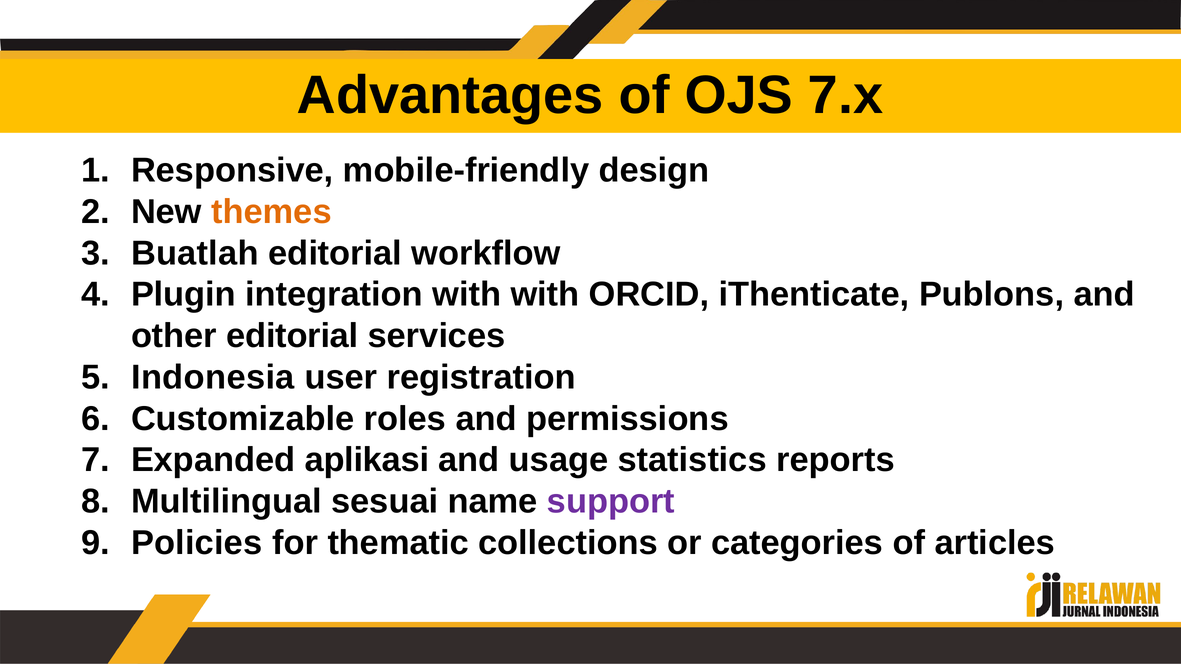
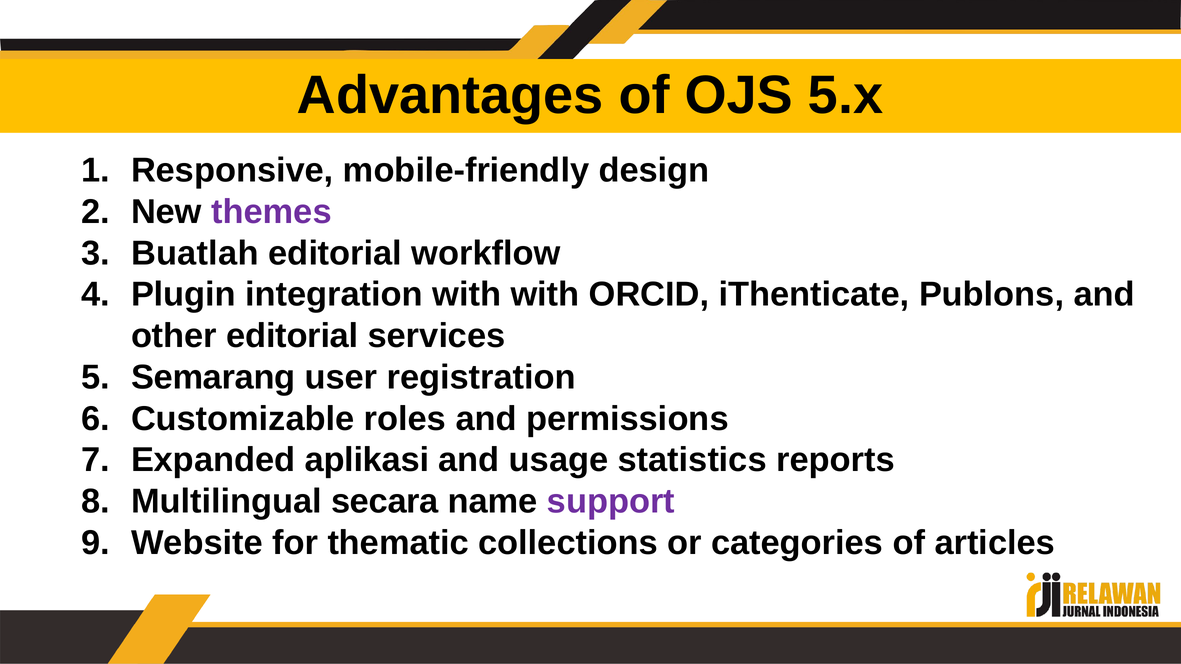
7.x: 7.x -> 5.x (846, 95)
themes colour: orange -> purple (271, 212)
Indonesia: Indonesia -> Semarang (213, 377)
sesuai: sesuai -> secara (385, 502)
Policies: Policies -> Website (197, 543)
